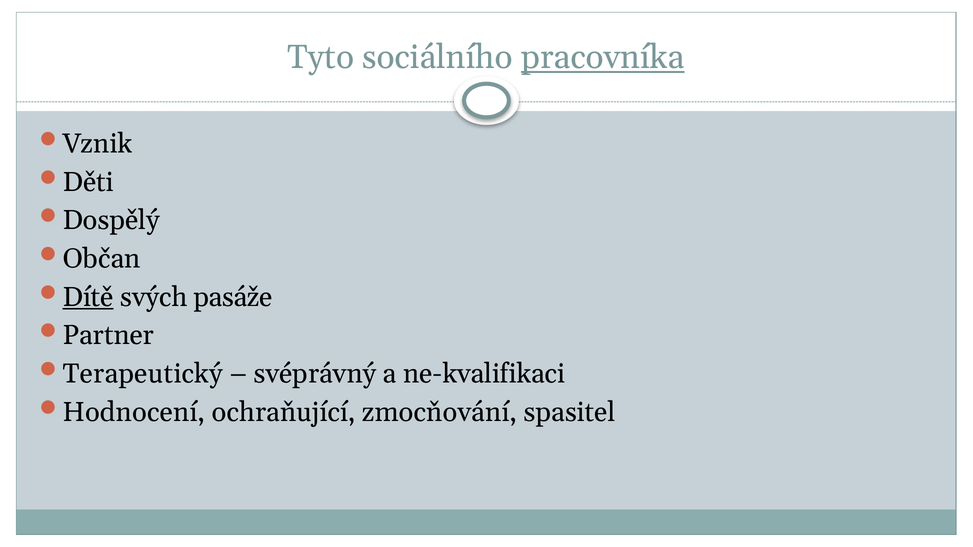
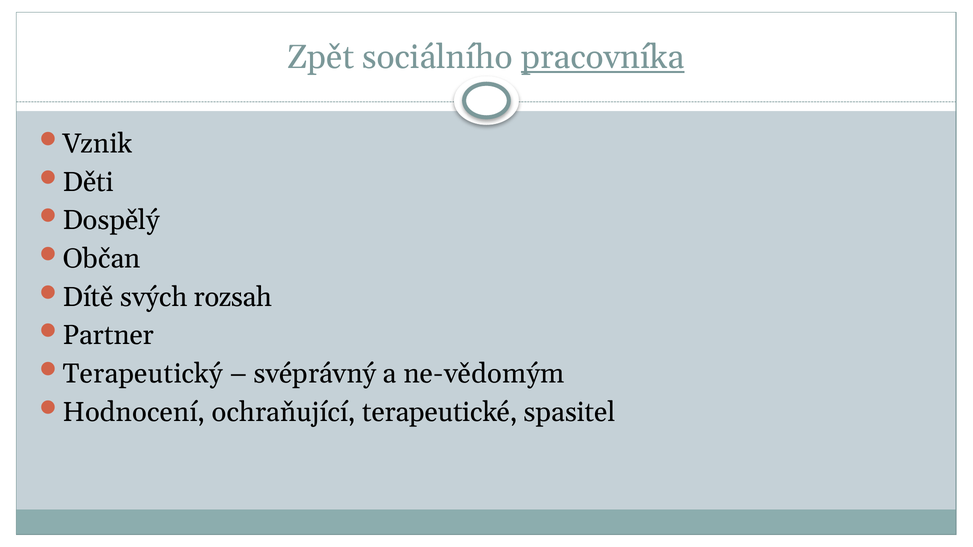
Tyto: Tyto -> Zpět (321, 57)
Dítě underline: present -> none (88, 297)
pasáže: pasáže -> rozsah (233, 297)
ne-kvalifikaci: ne-kvalifikaci -> ne-vědomým (484, 374)
zmocňování: zmocňování -> terapeutické (440, 412)
